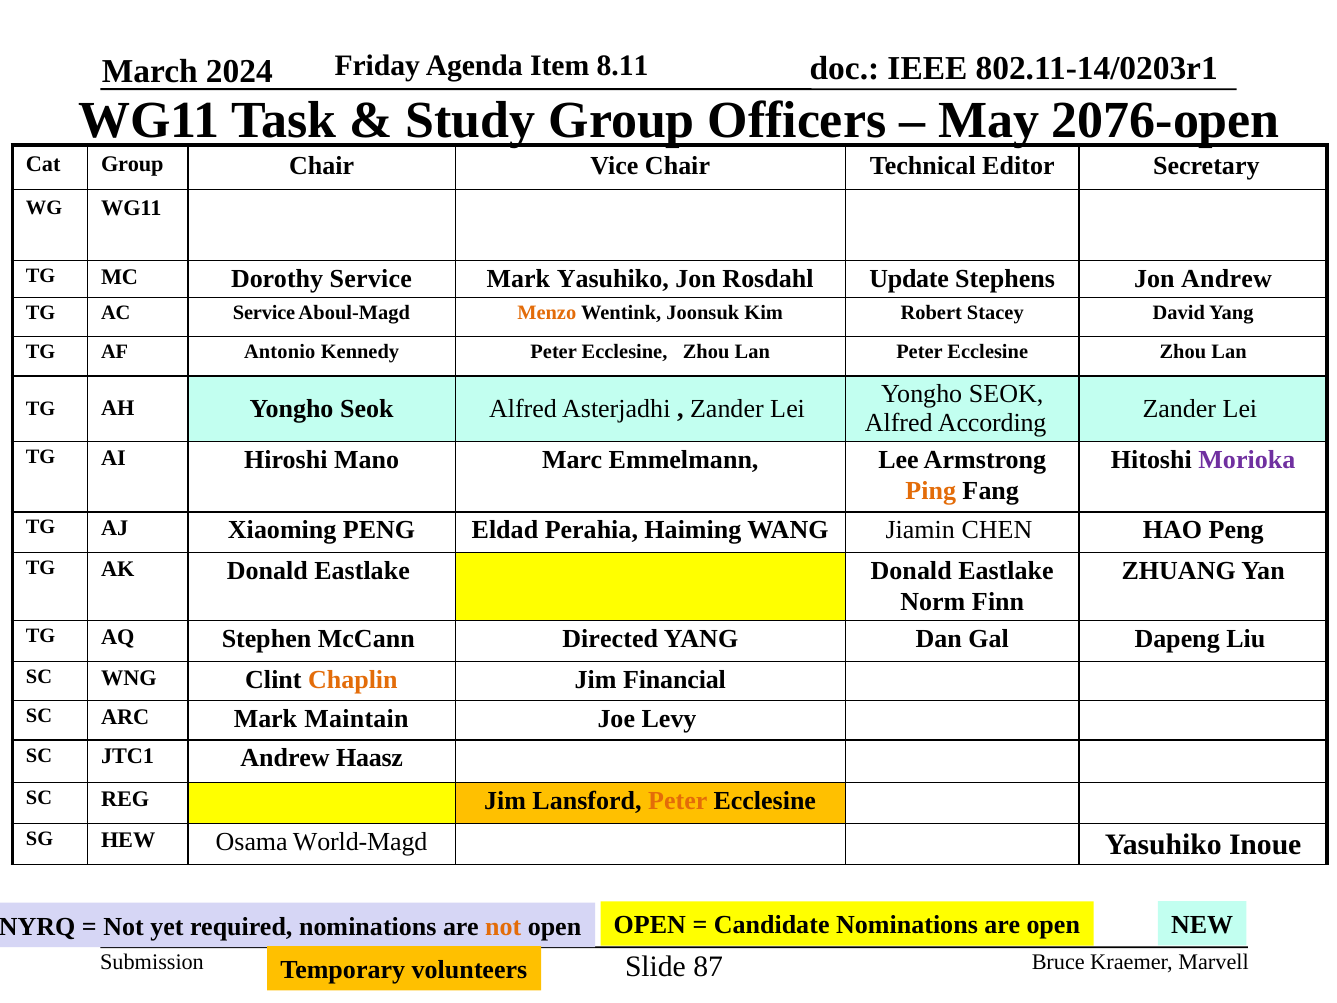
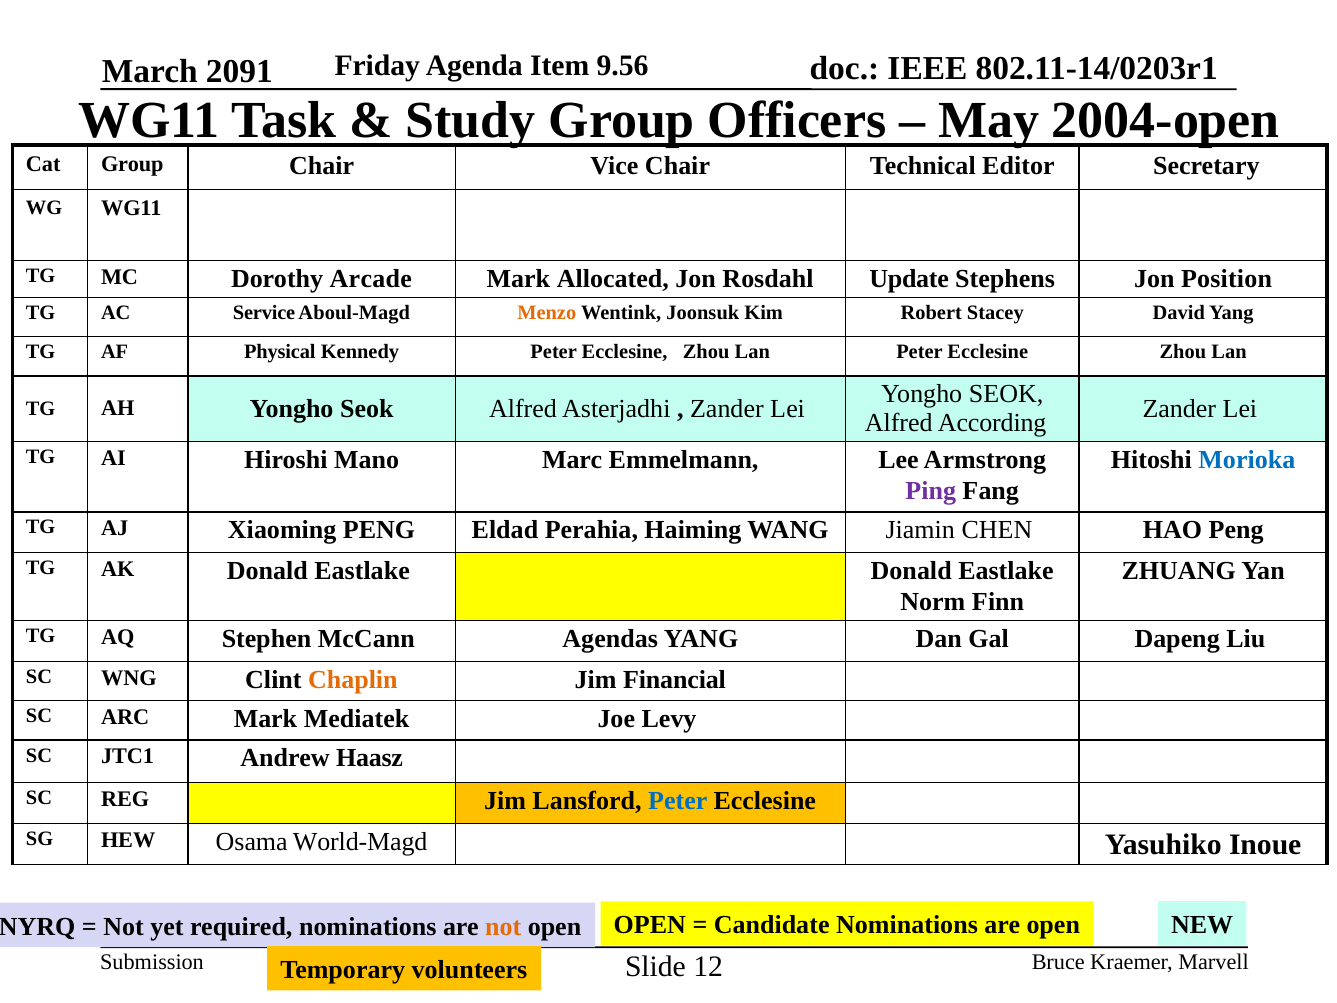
8.11: 8.11 -> 9.56 (623, 65)
2024: 2024 -> 2091 (239, 71)
2076-open: 2076-open -> 2004-open (1166, 121)
Dorothy Service: Service -> Arcade (371, 279)
Mark Yasuhiko: Yasuhiko -> Allocated (613, 279)
Jon Andrew: Andrew -> Position (1227, 279)
Antonio: Antonio -> Physical (280, 352)
Morioka colour: purple -> blue (1247, 460)
Ping colour: orange -> purple (931, 491)
Directed: Directed -> Agendas (610, 639)
Maintain: Maintain -> Mediatek (357, 719)
Peter colour: orange -> blue (678, 801)
87: 87 -> 12 (708, 967)
